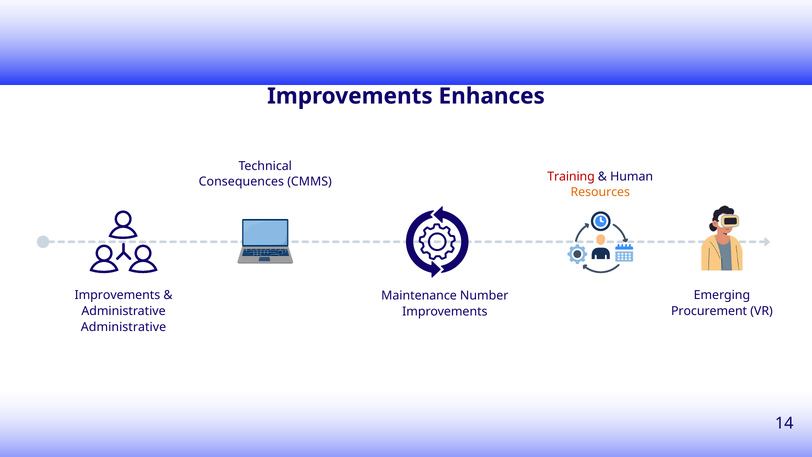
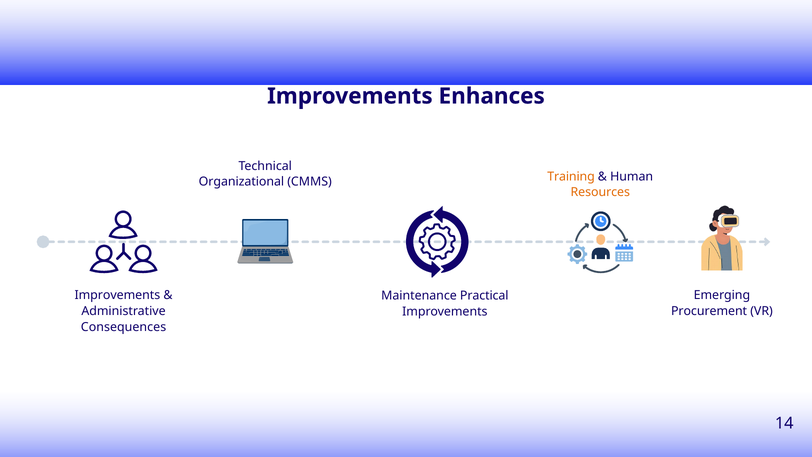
Consequences: Consequences -> Organizational (241, 182)
Training colour: red -> orange (571, 176)
Number: Number -> Practical (484, 296)
Administrative: Administrative -> Consequences (124, 327)
